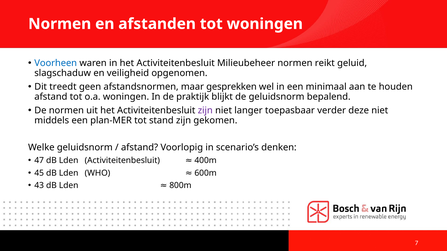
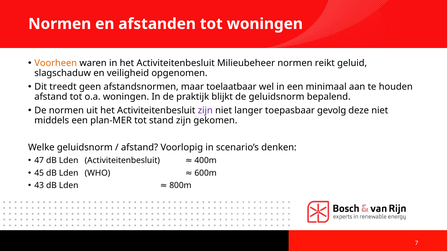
Voorheen colour: blue -> orange (56, 63)
gesprekken: gesprekken -> toelaatbaar (231, 87)
verder: verder -> gevolg (332, 111)
